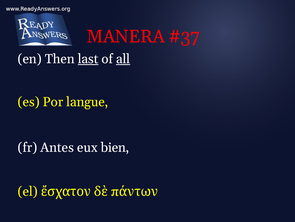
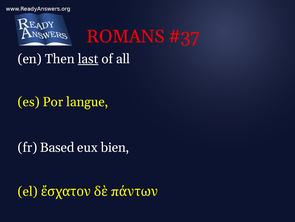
MANERA: MANERA -> ROMANS (126, 36)
all underline: present -> none (123, 59)
Antes: Antes -> Based (57, 147)
